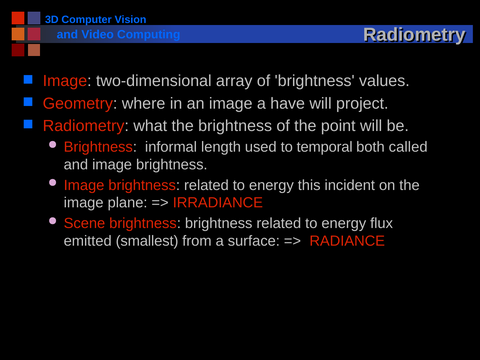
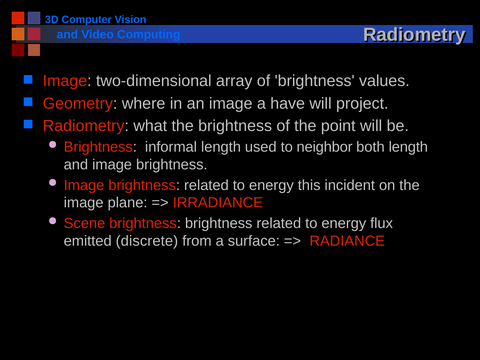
temporal: temporal -> neighbor (325, 147)
both called: called -> length (408, 147)
smallest: smallest -> discrete (147, 241)
